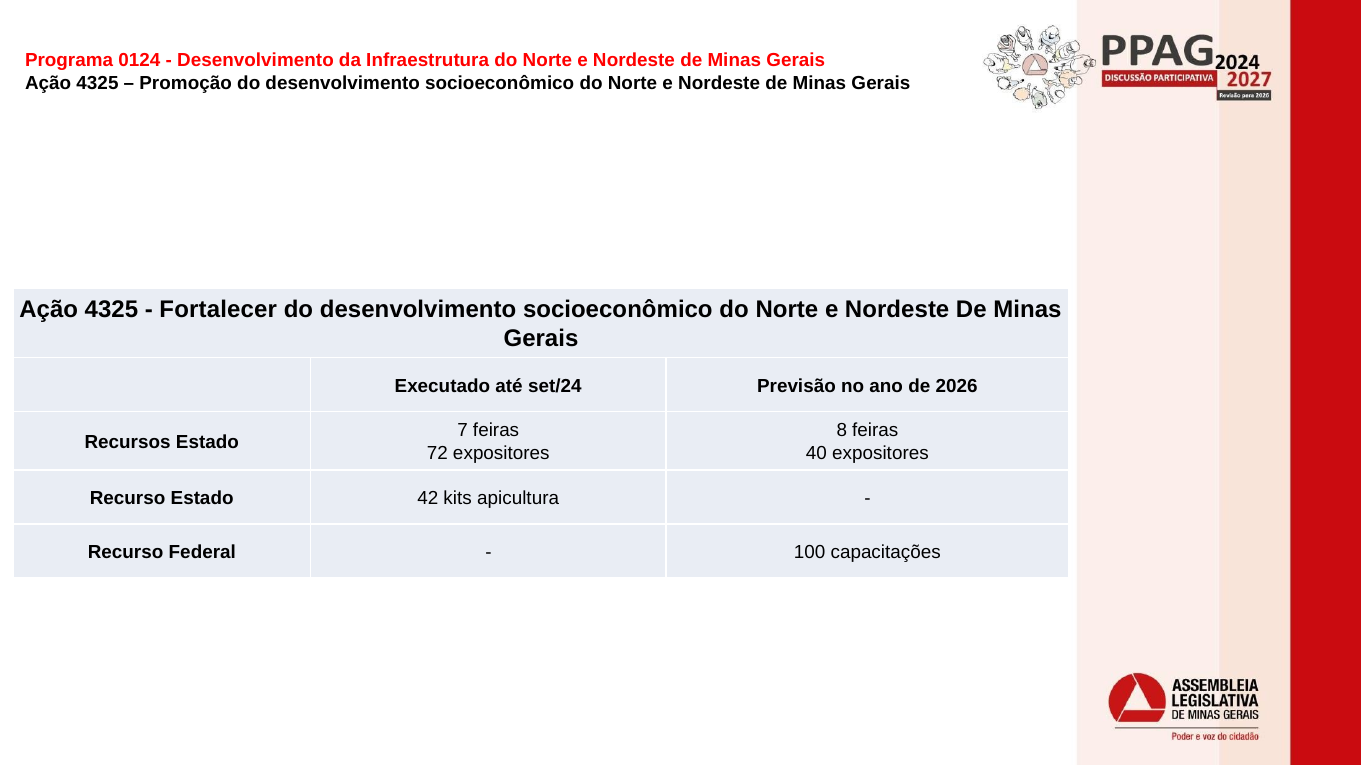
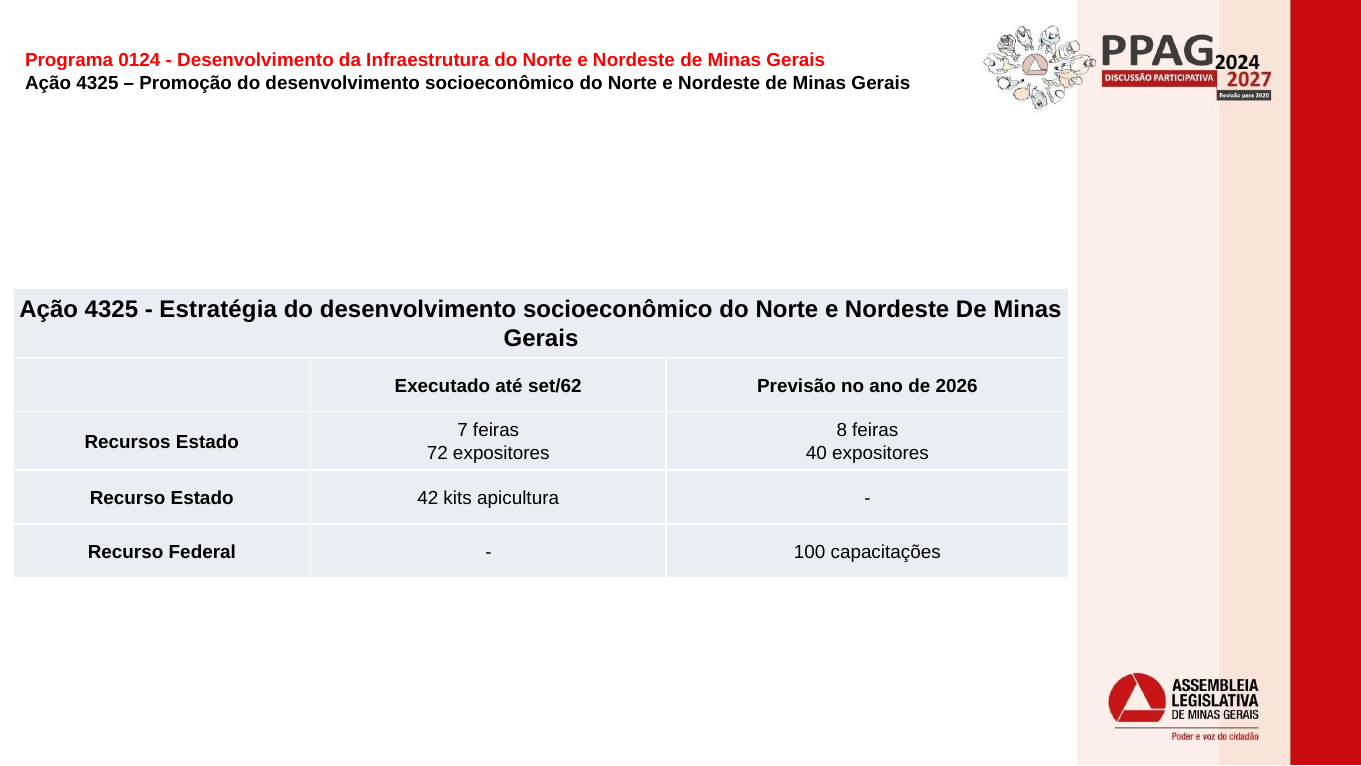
Fortalecer: Fortalecer -> Estratégia (218, 310)
set/24: set/24 -> set/62 (555, 386)
